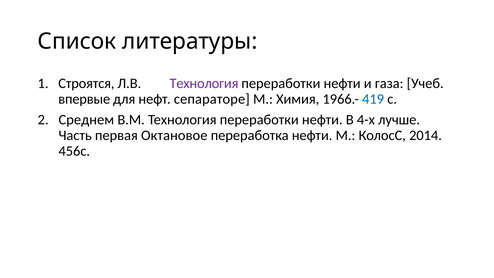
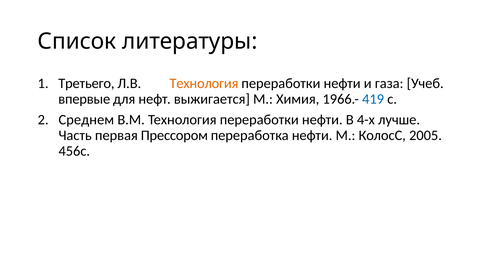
Строятся: Строятся -> Третьего (86, 84)
Технология colour: purple -> orange (204, 84)
сепараторе: сепараторе -> выжигается (212, 99)
Октановое: Октановое -> Прессором (174, 135)
2014: 2014 -> 2005 (425, 135)
